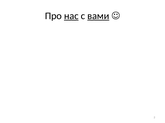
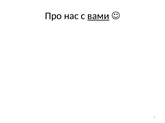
нас underline: present -> none (71, 16)
